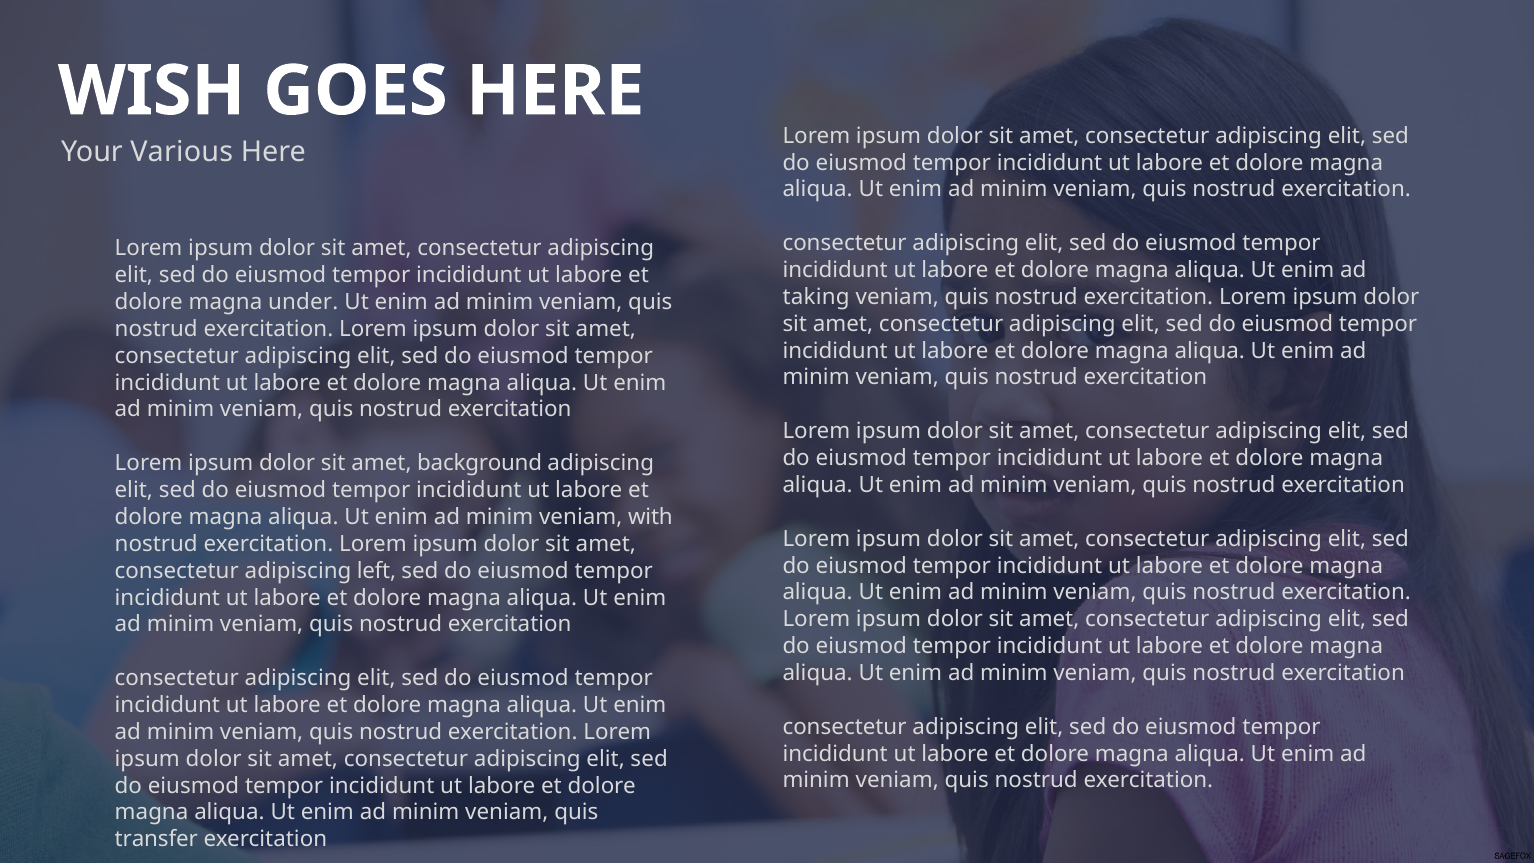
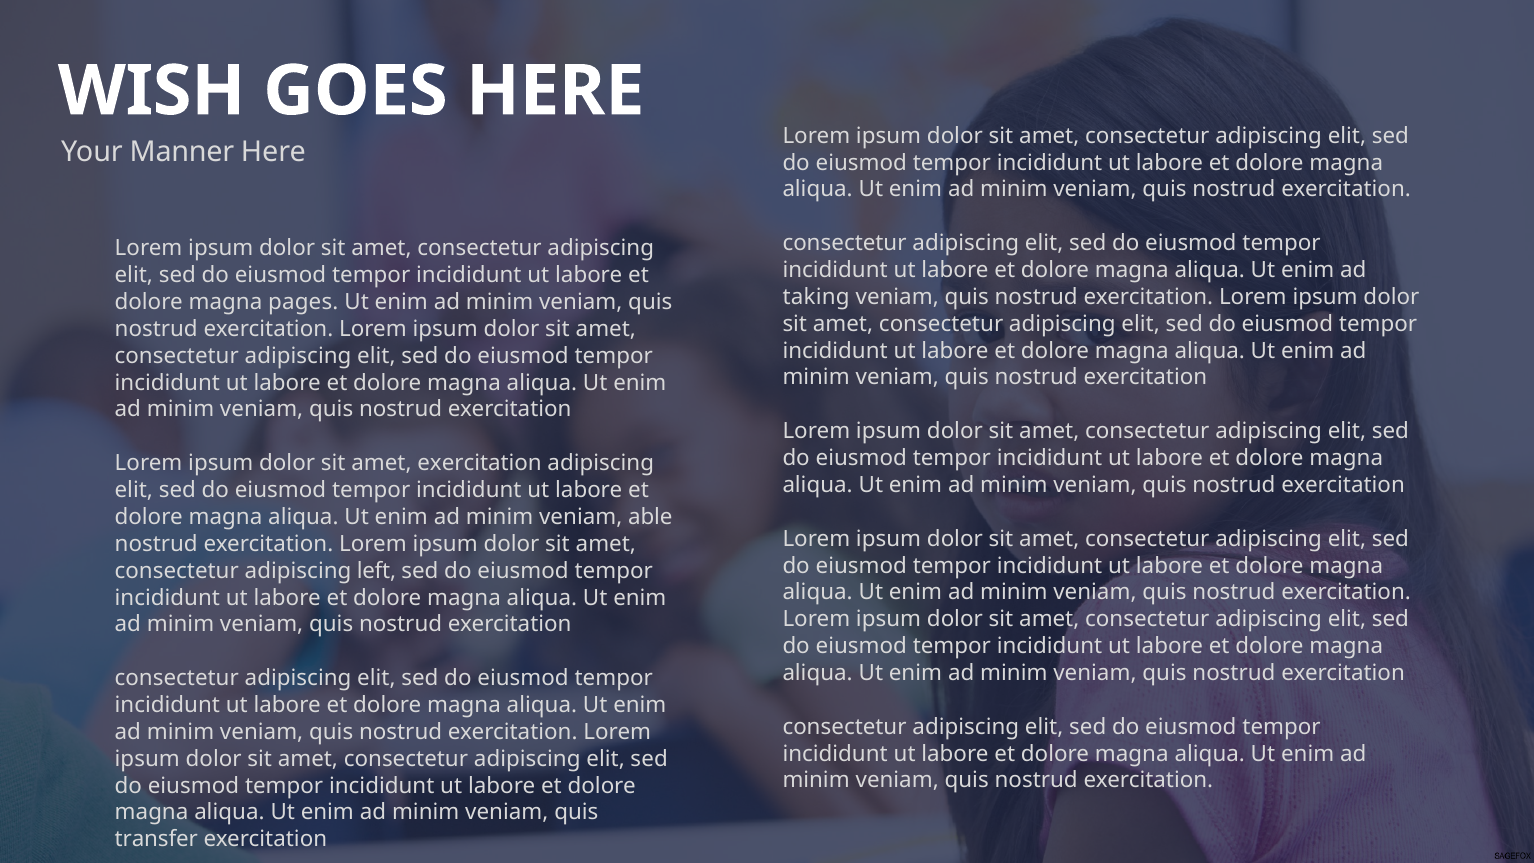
Various: Various -> Manner (182, 152)
under: under -> pages (303, 302)
amet background: background -> exercitation (480, 463)
with: with -> able (650, 517)
